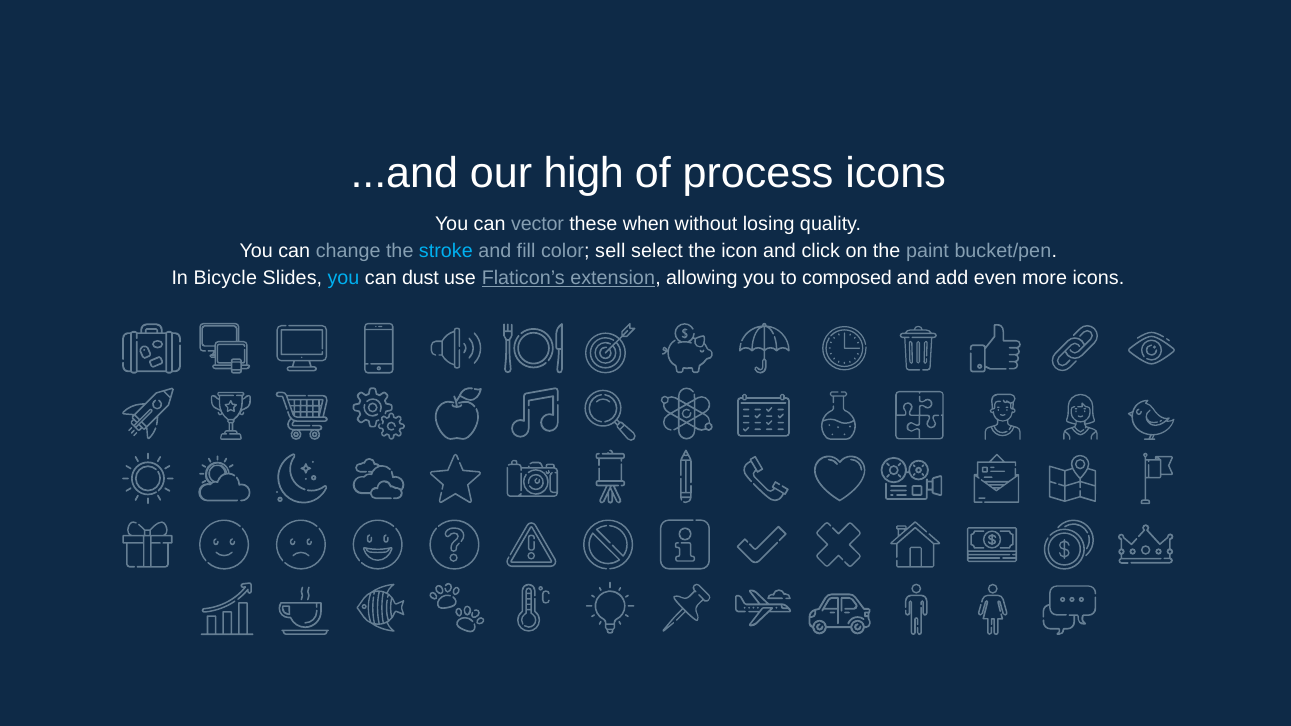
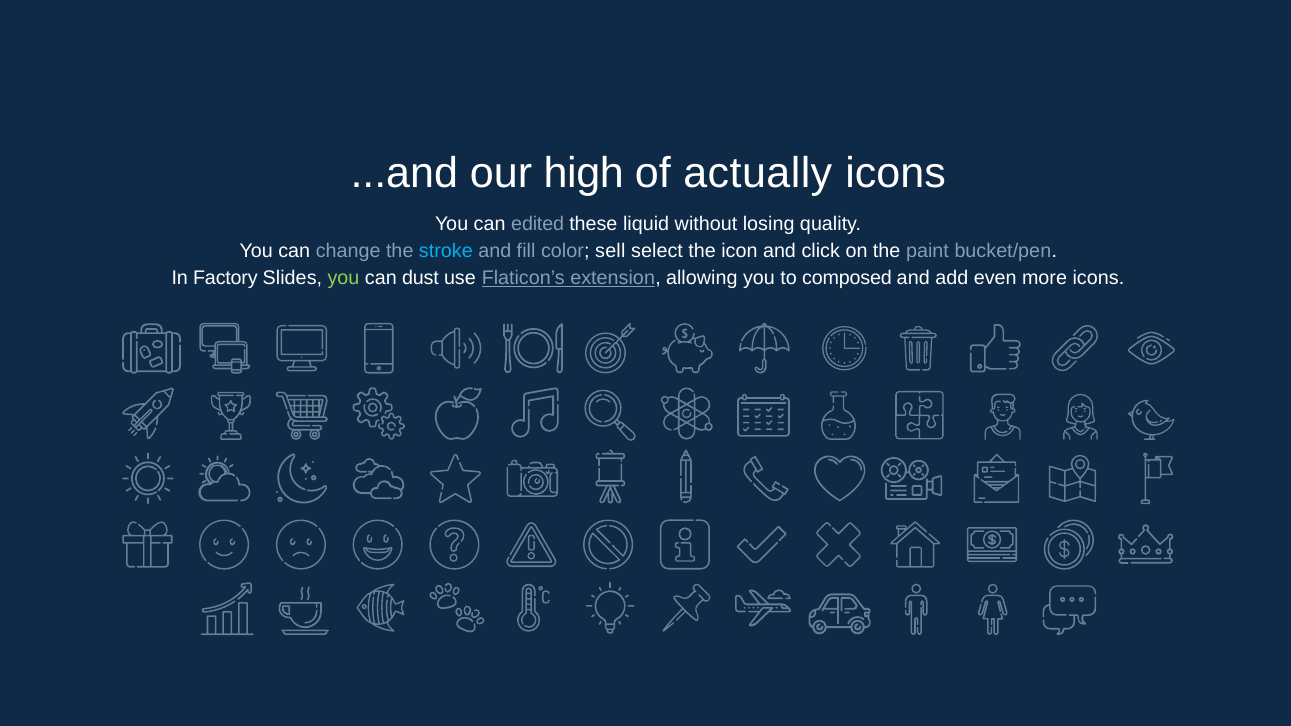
process: process -> actually (758, 174)
vector: vector -> edited (538, 224)
when: when -> liquid (646, 224)
Bicycle: Bicycle -> Factory (225, 278)
you colour: light blue -> light green (343, 278)
